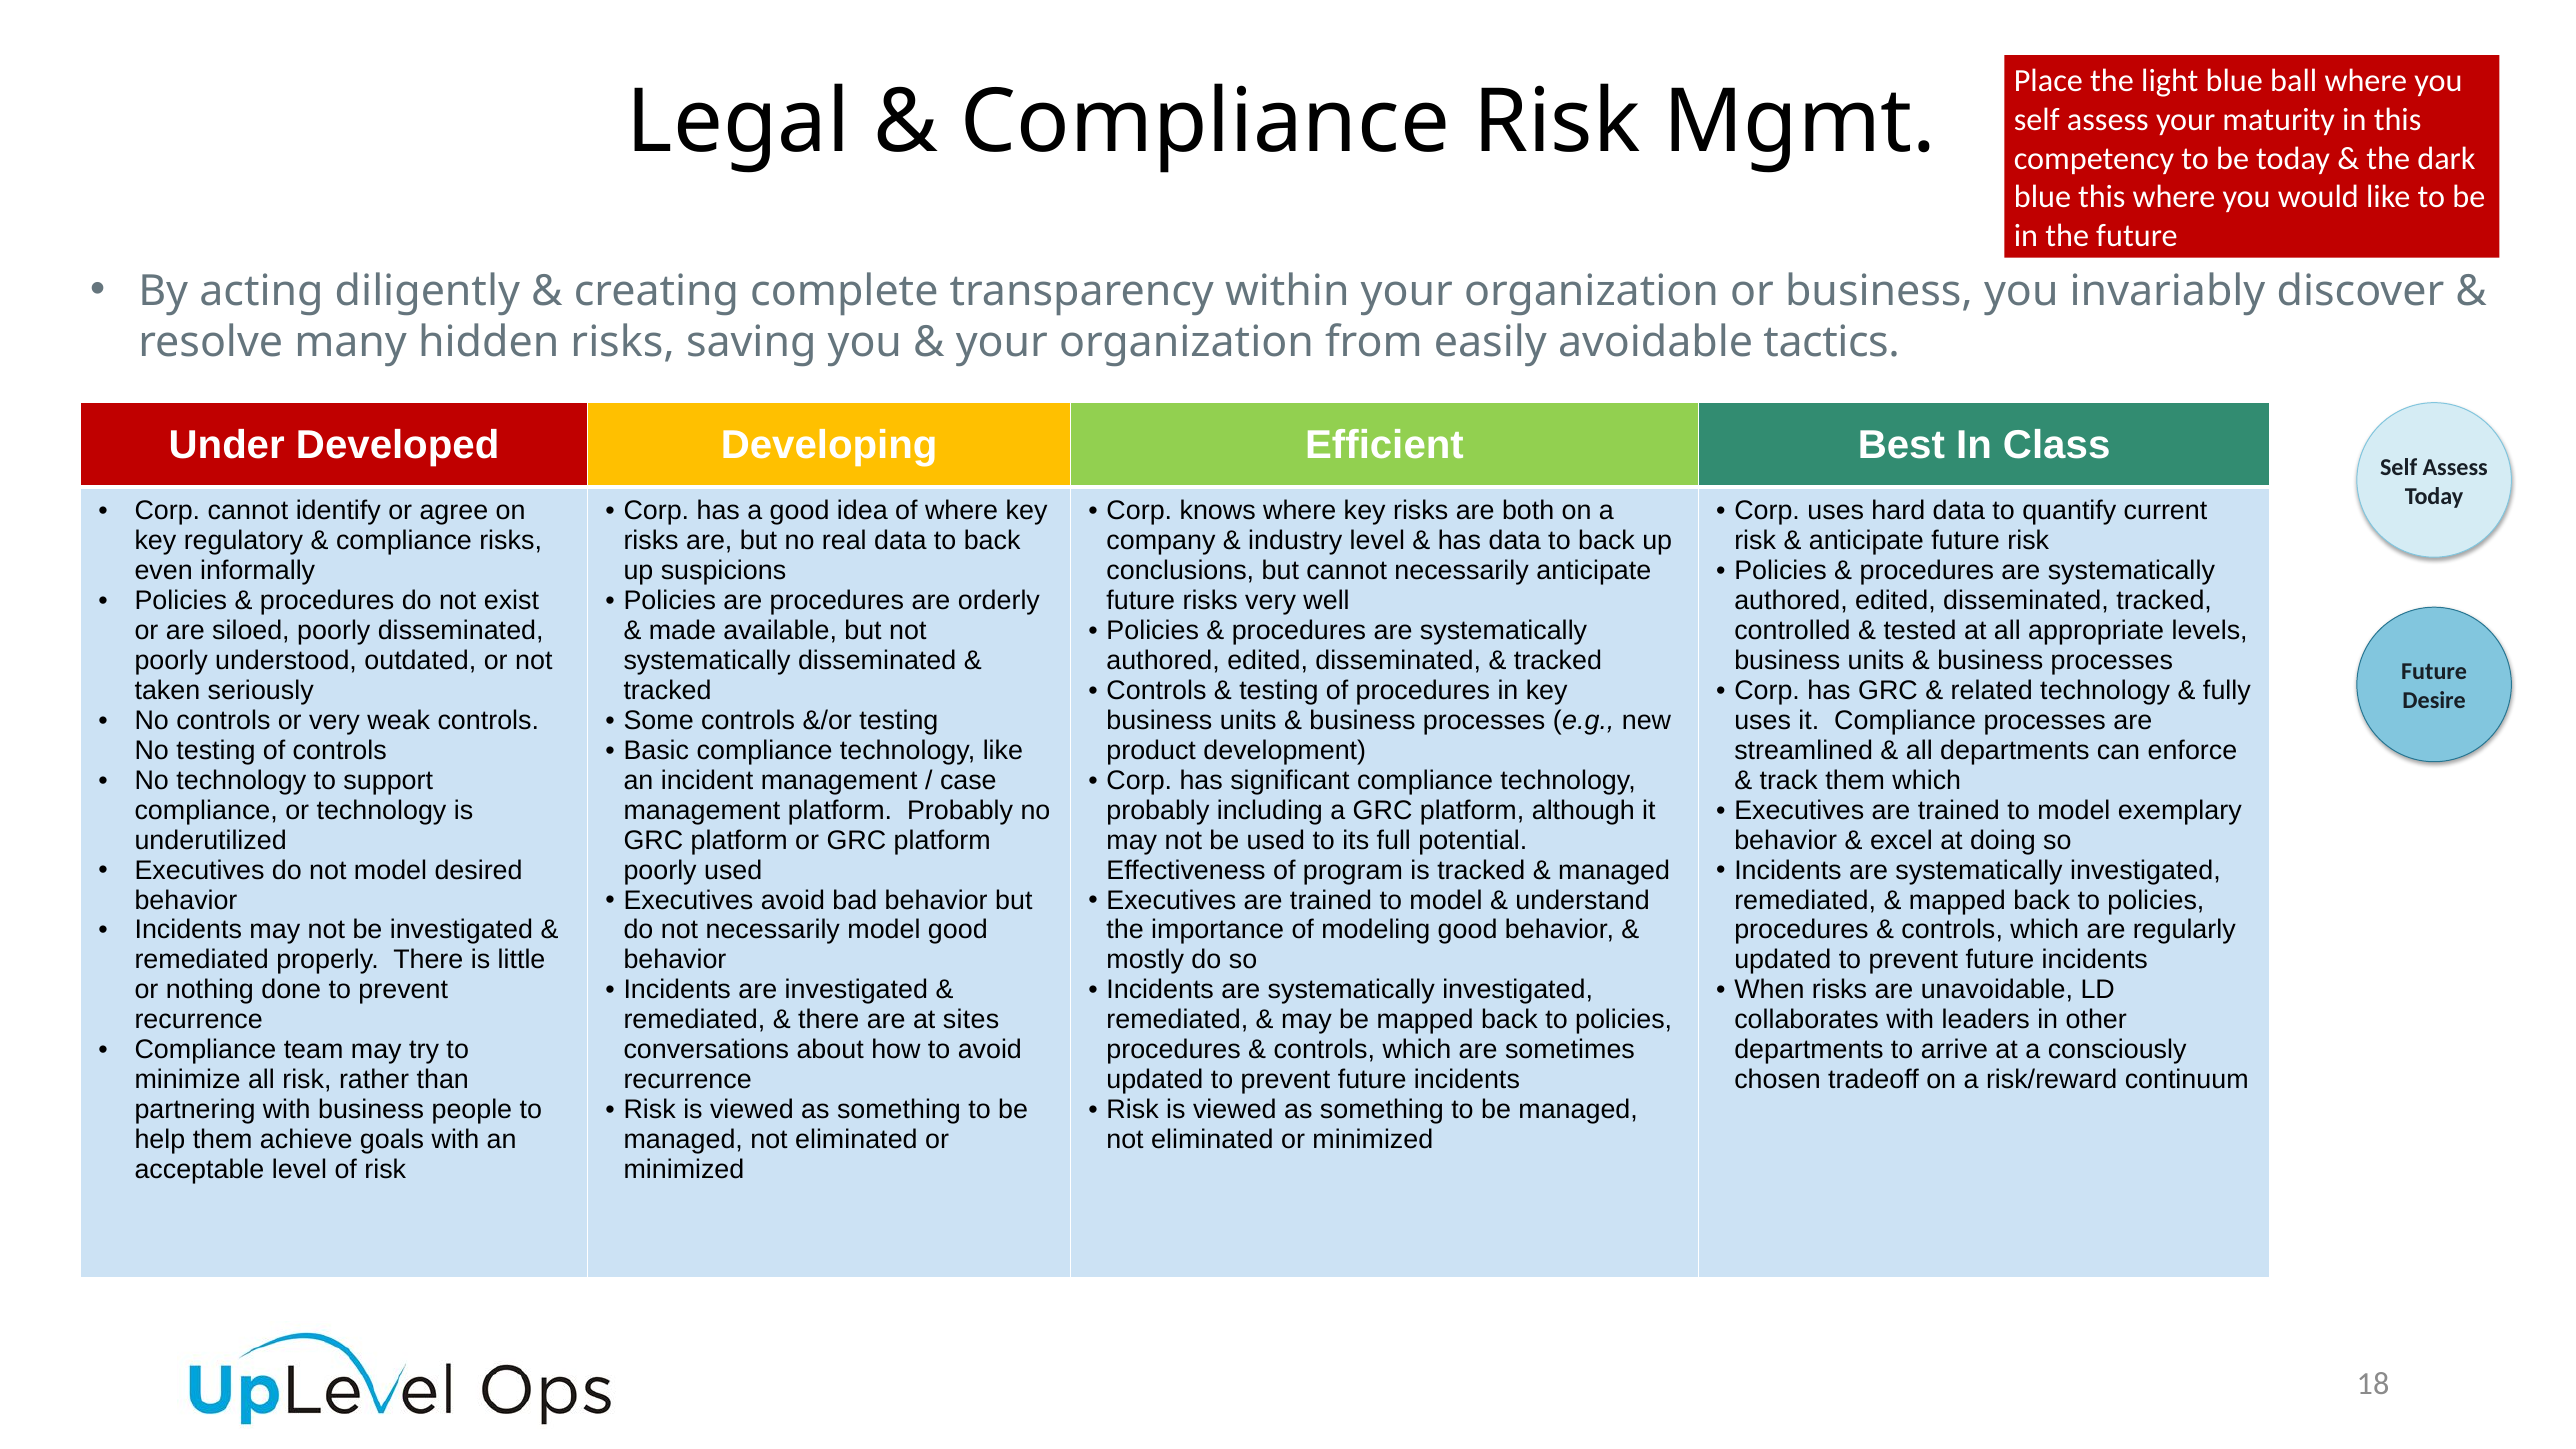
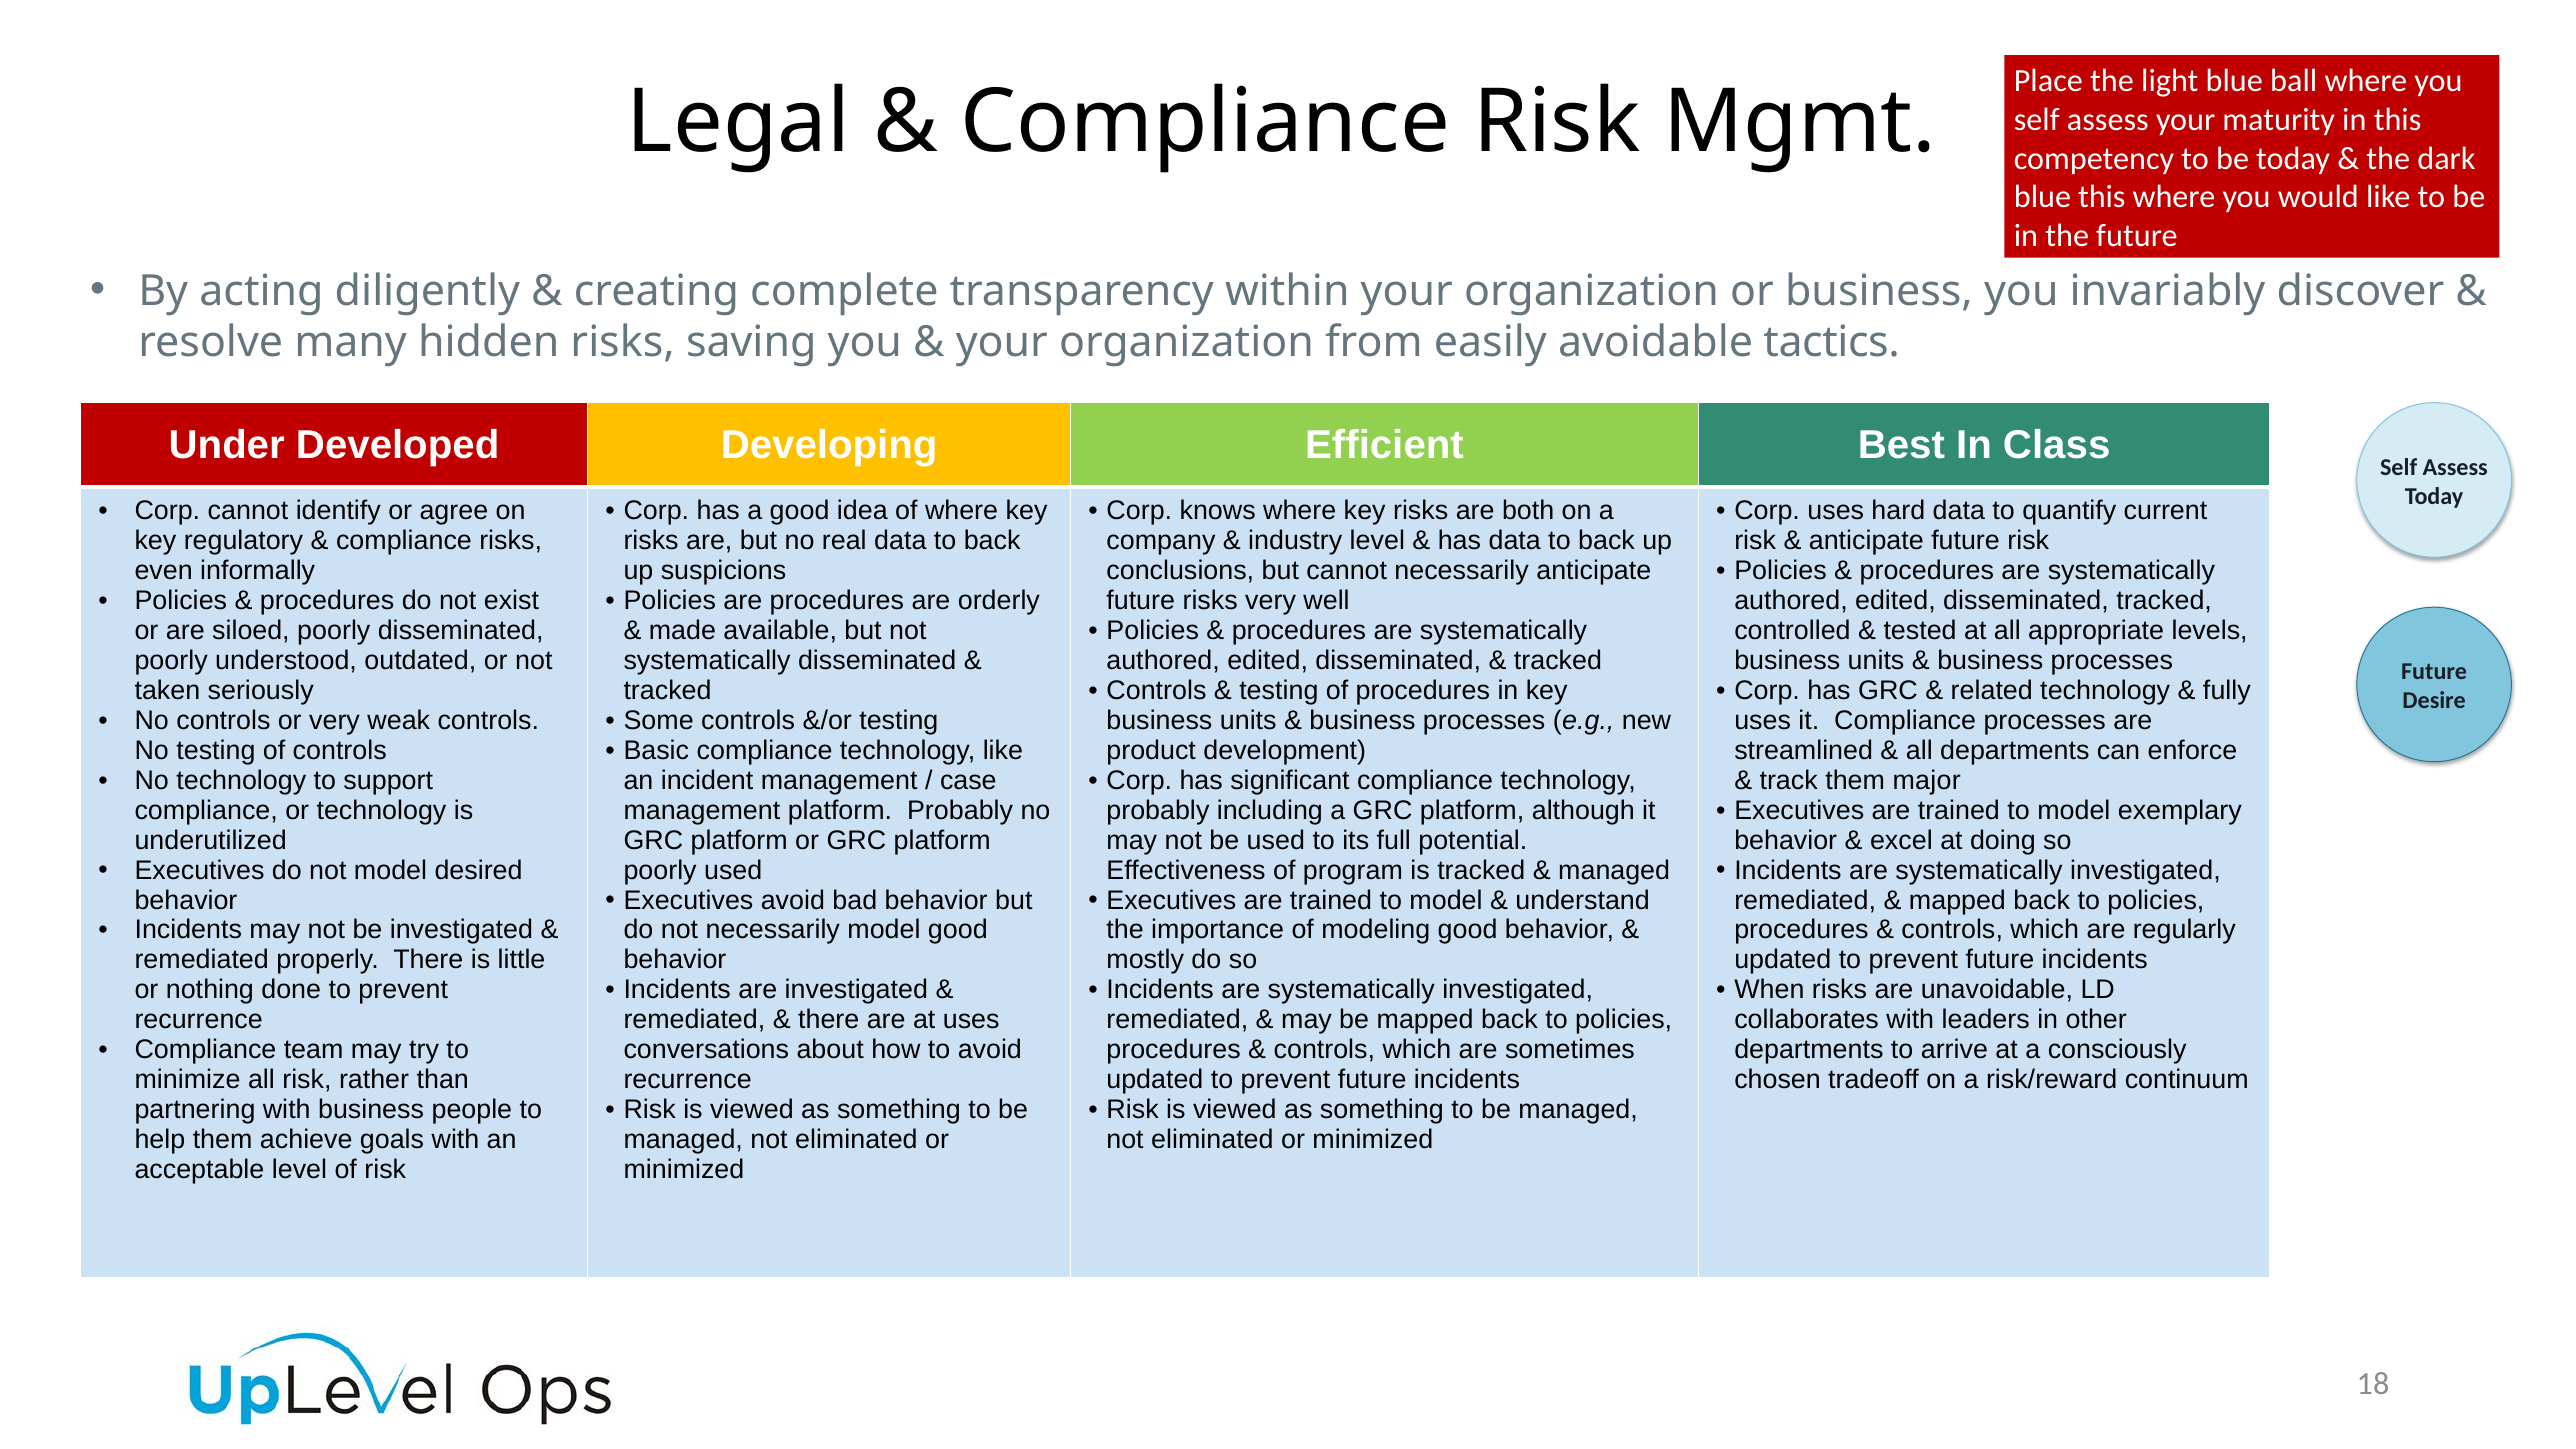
them which: which -> major (1927, 780)
at sites: sites -> uses (971, 1020)
